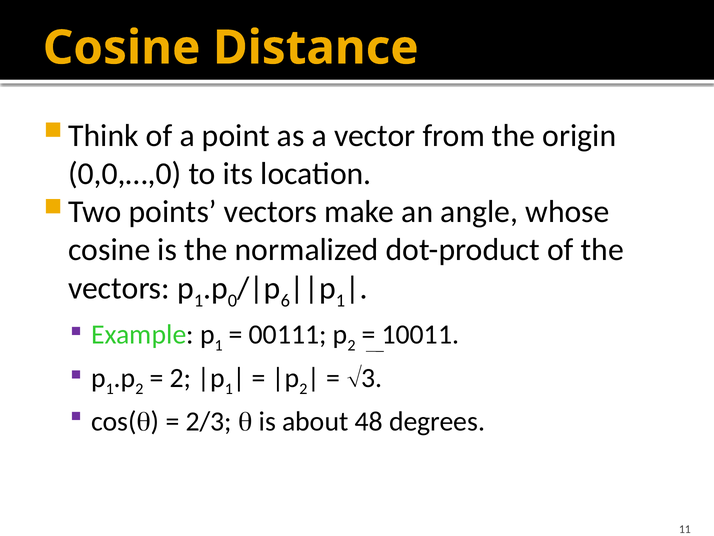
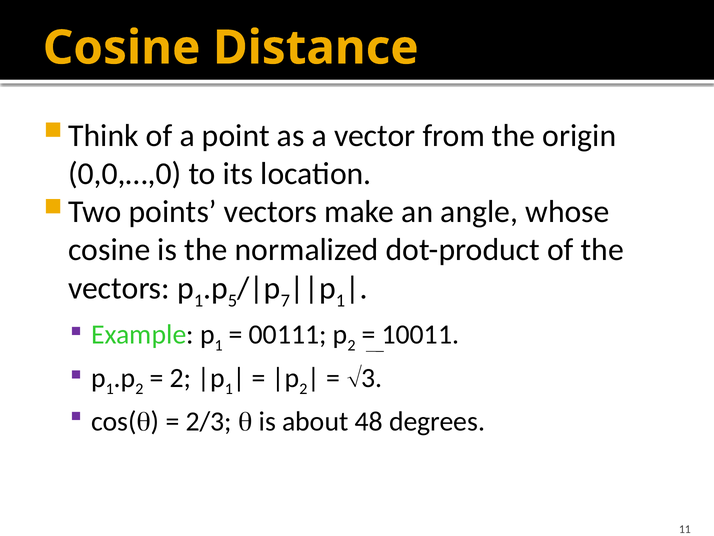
0: 0 -> 5 (232, 300)
6: 6 -> 7 (285, 300)
